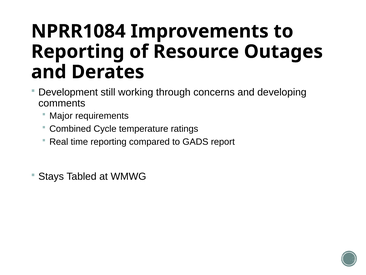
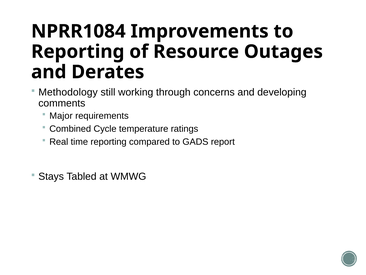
Development: Development -> Methodology (68, 92)
